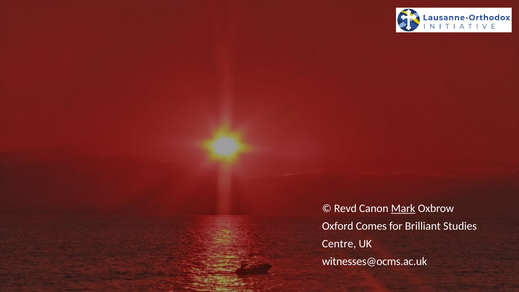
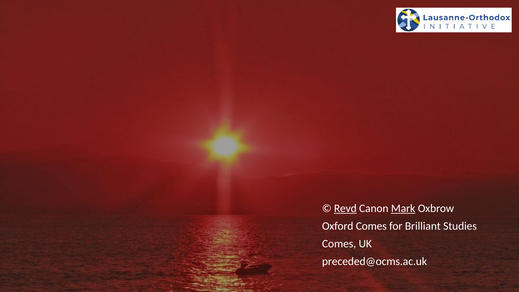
Revd underline: none -> present (345, 208)
Centre: Centre -> Comes (339, 244)
witnesses@ocms.ac.uk: witnesses@ocms.ac.uk -> preceded@ocms.ac.uk (375, 261)
